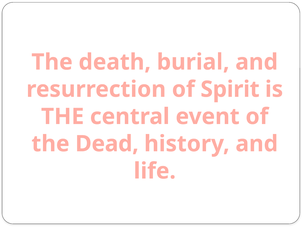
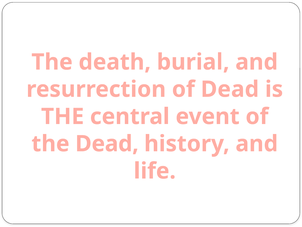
of Spirit: Spirit -> Dead (230, 89)
